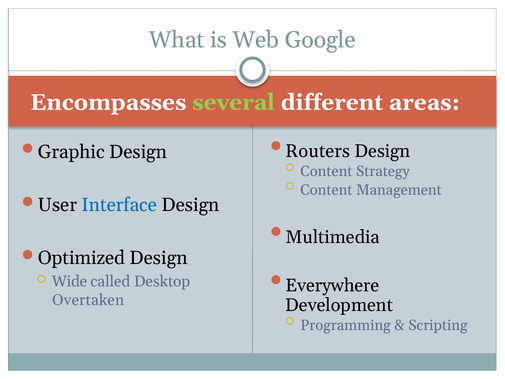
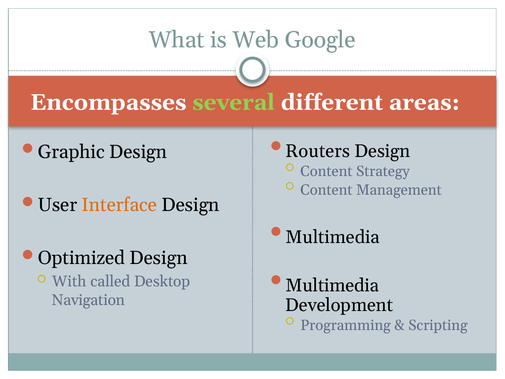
Interface colour: blue -> orange (119, 205)
Everywhere: Everywhere -> Multimedia (332, 285)
Wide: Wide -> With (69, 281)
Overtaken: Overtaken -> Navigation (88, 300)
